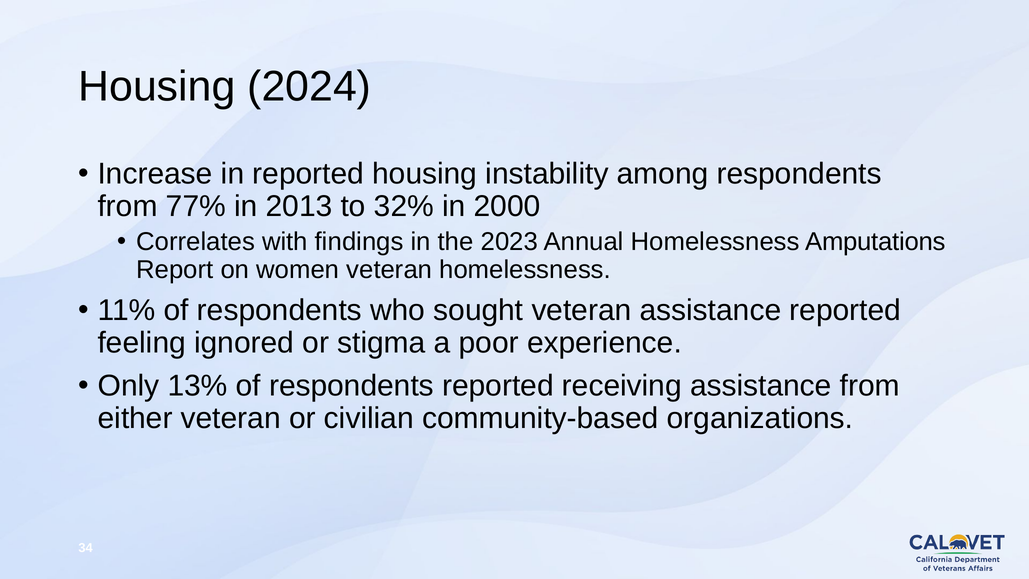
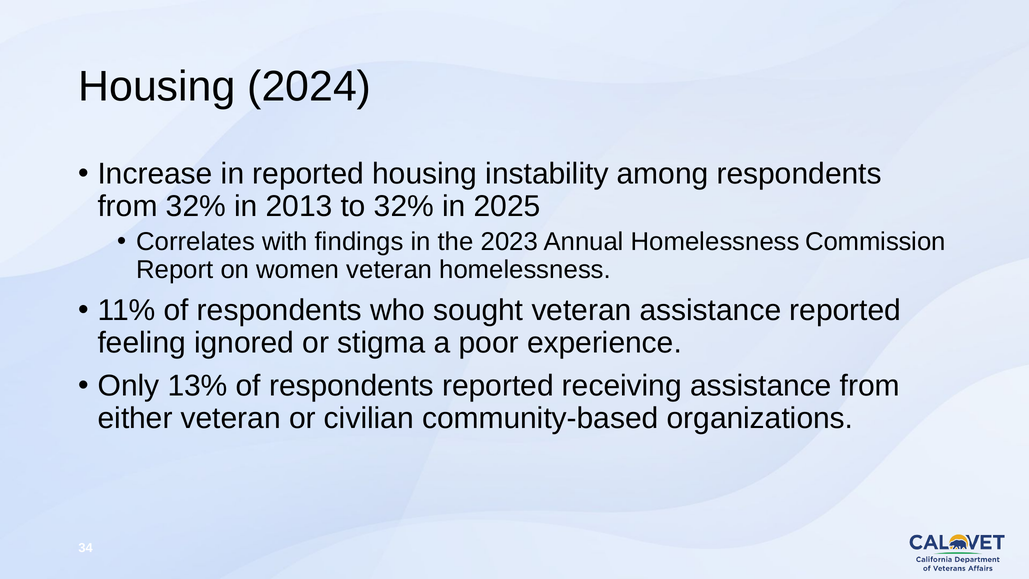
from 77%: 77% -> 32% (196, 206)
2000: 2000 -> 2025 (507, 206)
Amputations: Amputations -> Commission (875, 242)
